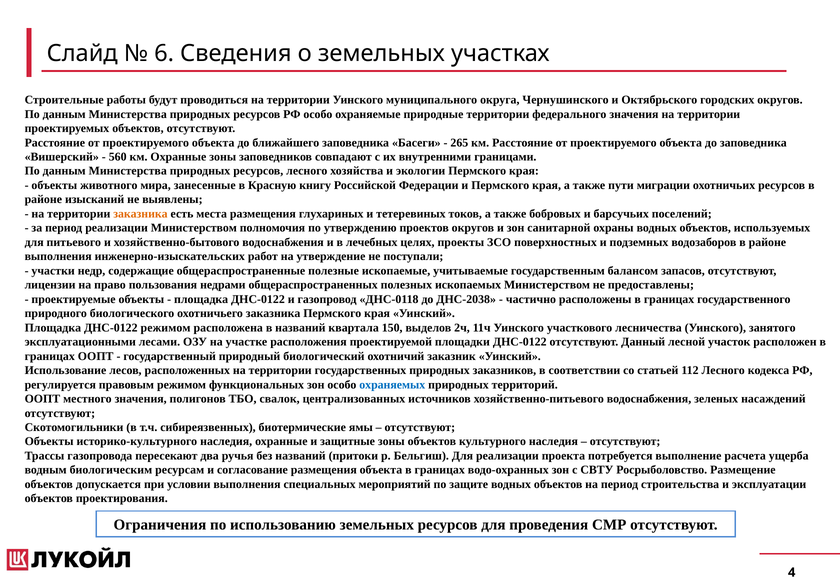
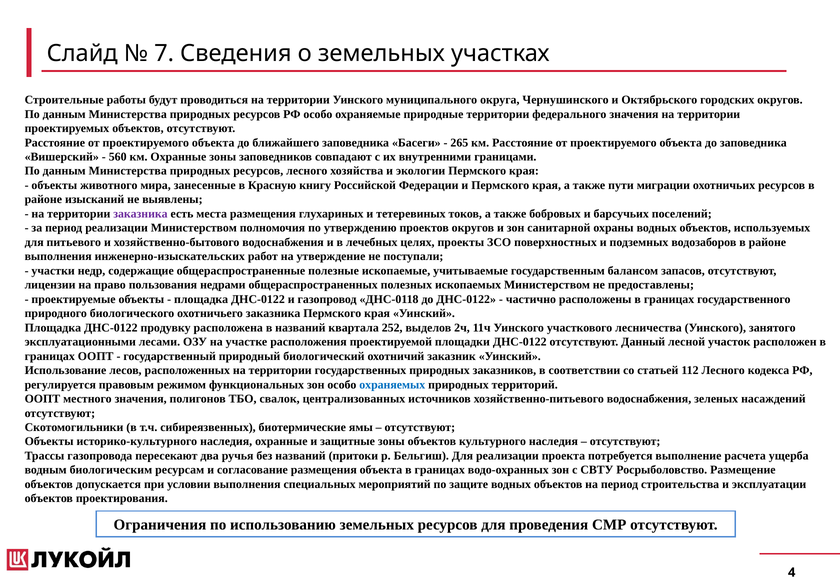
6: 6 -> 7 (164, 53)
заказника colour: orange -> purple (140, 214)
до ДНС-2038: ДНС-2038 -> ДНС-0122 (466, 299)
ДНС-0122 режимом: режимом -> продувку (166, 327)
150: 150 -> 252 (392, 327)
